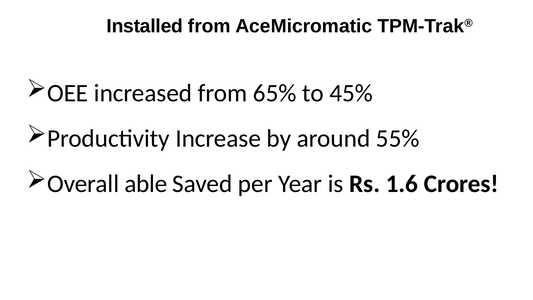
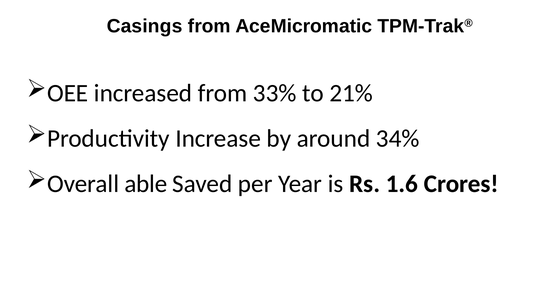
Installed: Installed -> Casings (145, 26)
65%: 65% -> 33% (275, 93)
45%: 45% -> 21% (351, 93)
55%: 55% -> 34% (398, 138)
